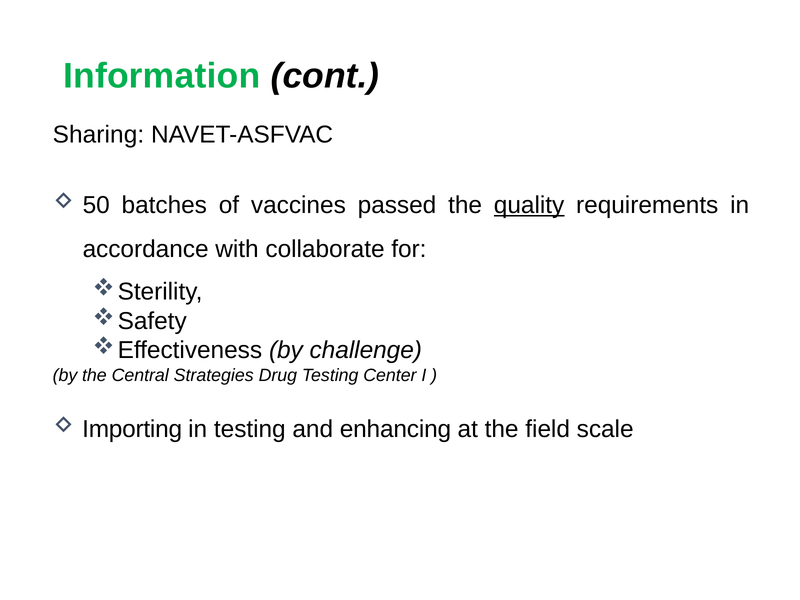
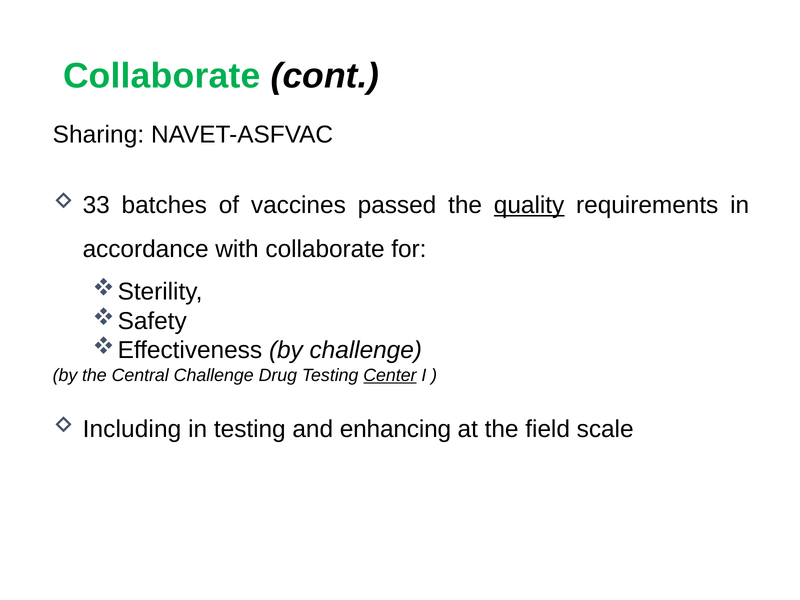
Information: Information -> Collaborate (162, 76)
50: 50 -> 33 (96, 205)
Central Strategies: Strategies -> Challenge (214, 375)
Center underline: none -> present (390, 375)
Importing: Importing -> Including (132, 429)
